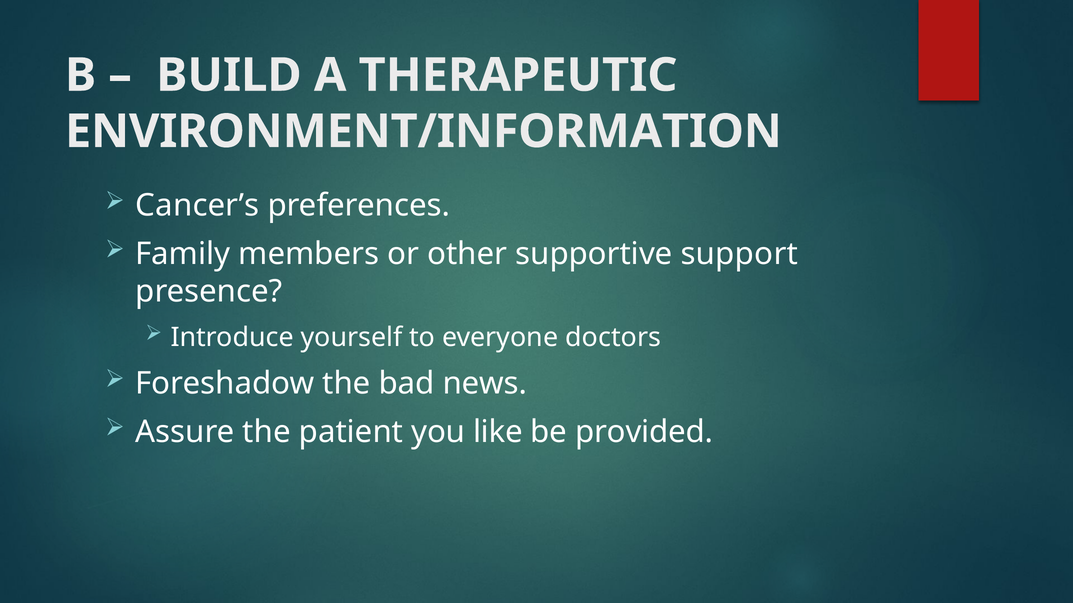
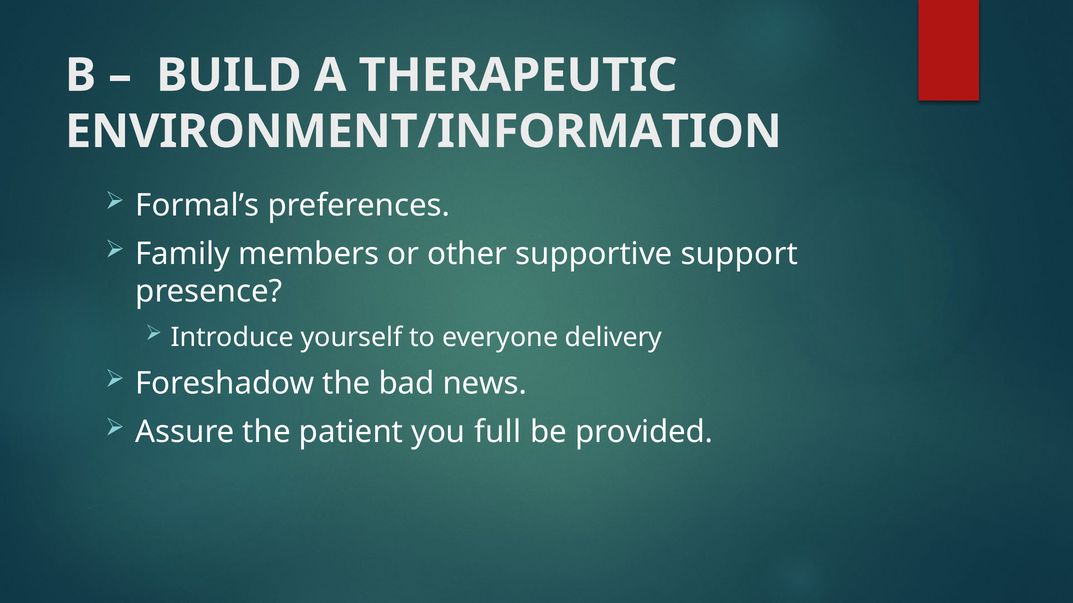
Cancer’s: Cancer’s -> Formal’s (197, 206)
doctors: doctors -> delivery (613, 337)
like: like -> full (498, 432)
